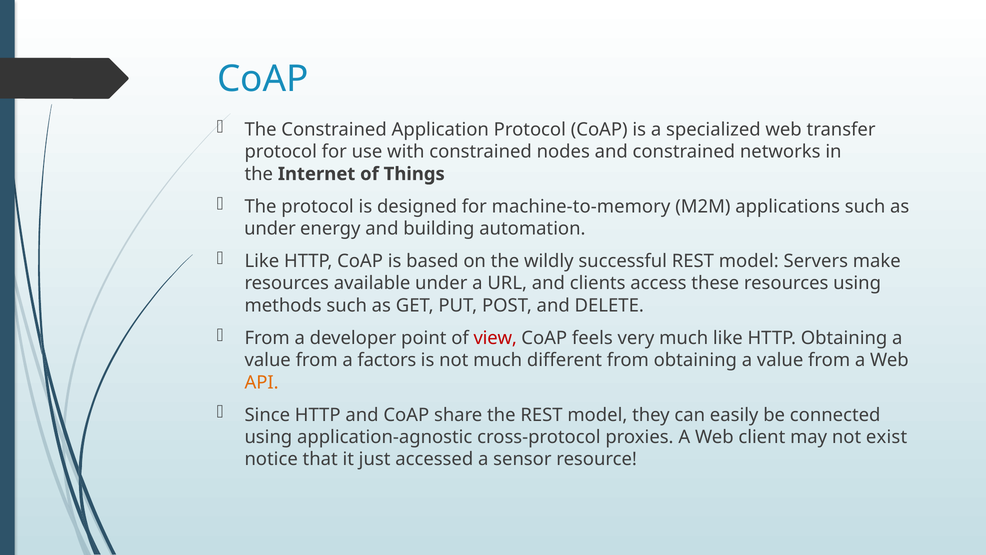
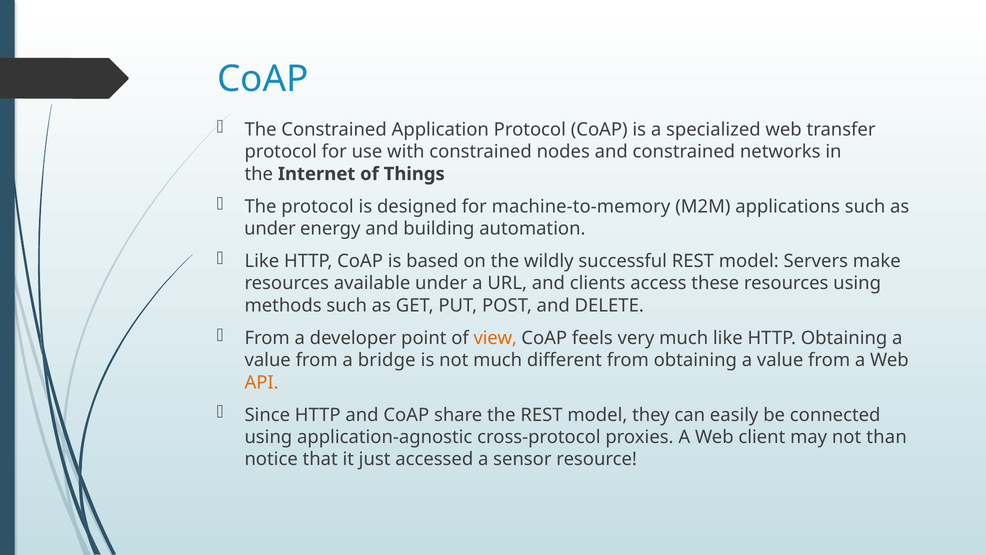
view colour: red -> orange (495, 338)
factors: factors -> bridge (387, 360)
exist: exist -> than (887, 437)
